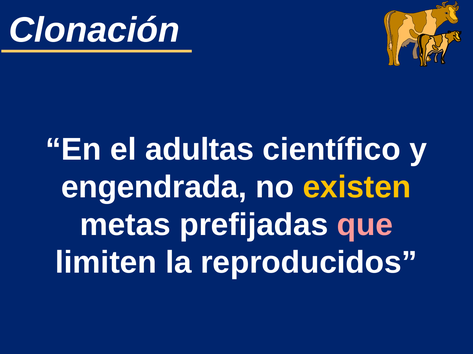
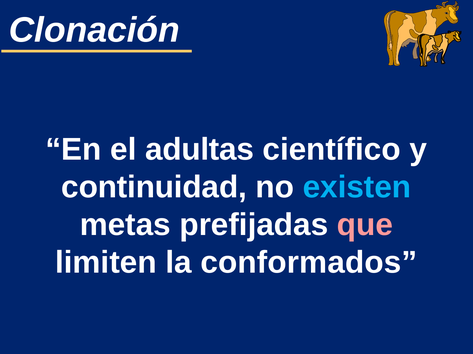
engendrada: engendrada -> continuidad (154, 187)
existen colour: yellow -> light blue (357, 187)
reproducidos: reproducidos -> conformados (309, 263)
